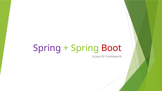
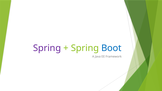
Boot colour: red -> blue (111, 48)
